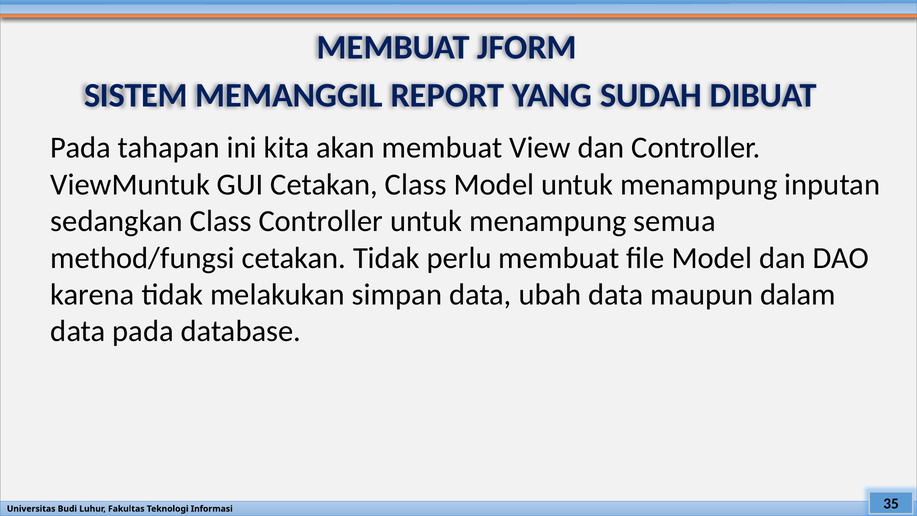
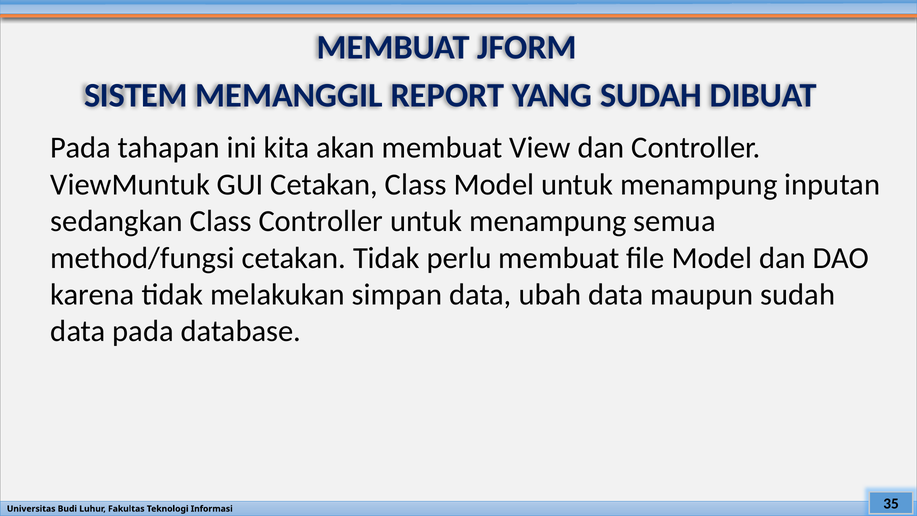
maupun dalam: dalam -> sudah (798, 295)
